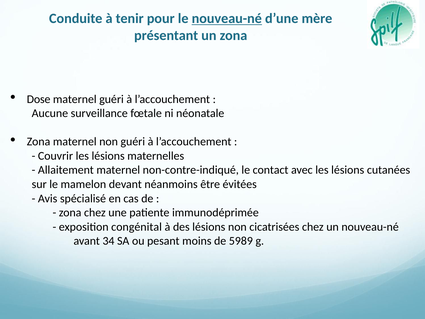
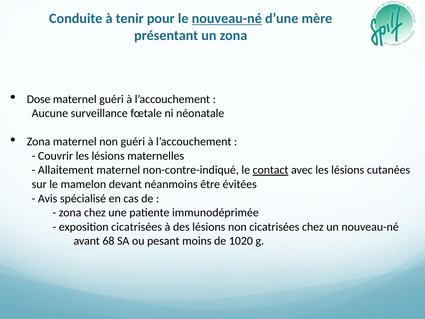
contact underline: none -> present (271, 170)
exposition congénital: congénital -> cicatrisées (137, 227)
34: 34 -> 68 (108, 241)
5989: 5989 -> 1020 (241, 241)
